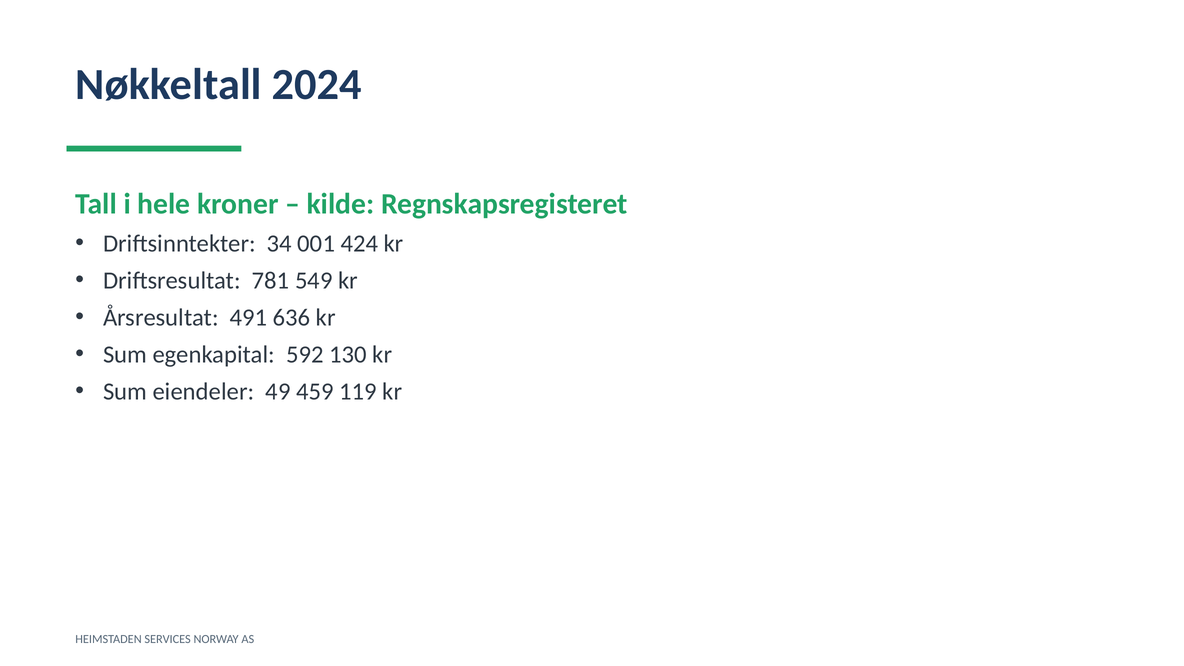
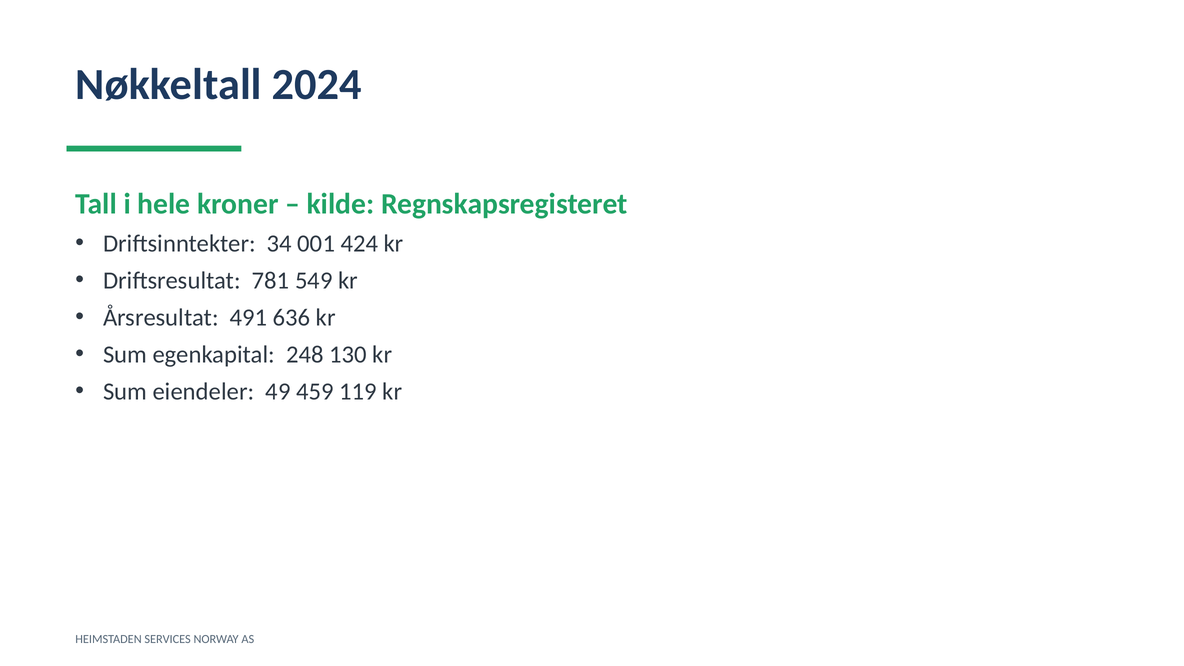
592: 592 -> 248 (305, 355)
